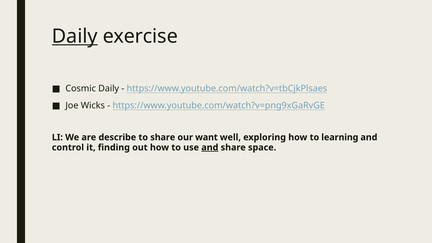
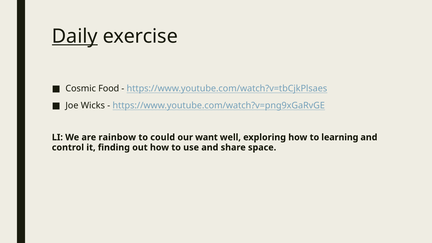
Cosmic Daily: Daily -> Food (109, 89)
describe: describe -> rainbow (117, 137)
to share: share -> could (163, 137)
and underline: present -> none (210, 147)
